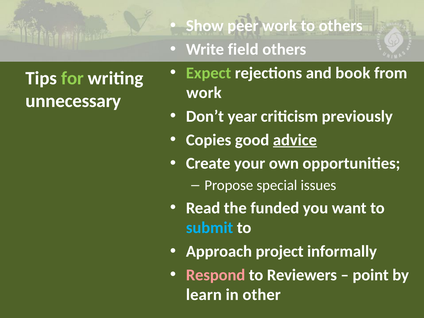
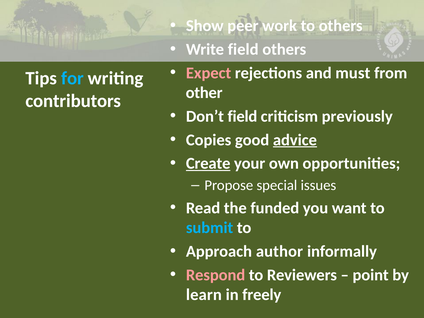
Expect colour: light green -> pink (209, 73)
book: book -> must (353, 73)
for colour: light green -> light blue (72, 78)
work: work -> other (204, 93)
unnecessary: unnecessary -> contributors (73, 101)
Don’t year: year -> field (242, 116)
Create underline: none -> present (208, 163)
project: project -> author (279, 251)
other: other -> freely (262, 295)
